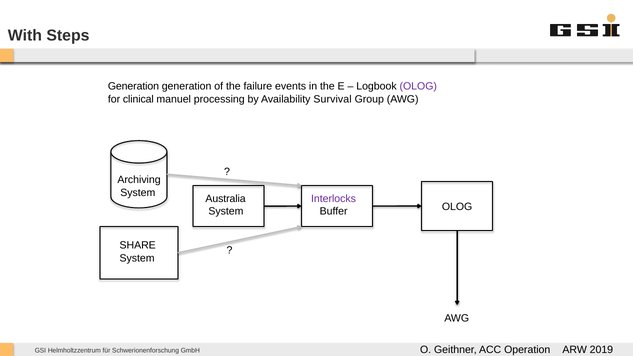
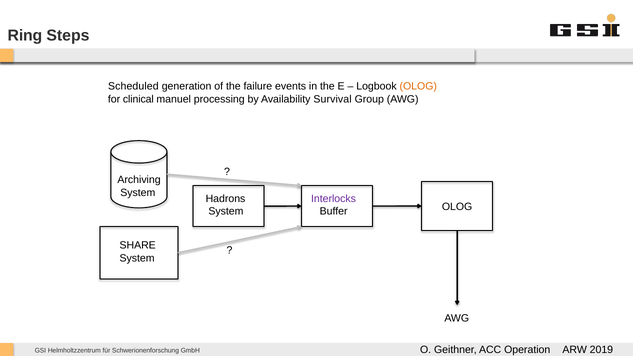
With: With -> Ring (25, 36)
Generation: Generation -> Scheduled (133, 86)
OLOG colour: purple -> orange (418, 86)
Australia: Australia -> Hadrons (226, 199)
